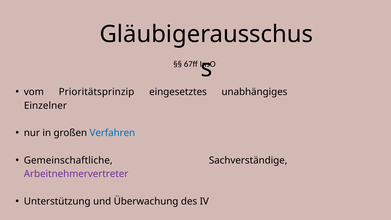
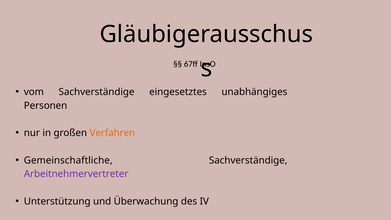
vom Prioritätsprinzip: Prioritätsprinzip -> Sachverständige (97, 92)
Einzelner: Einzelner -> Personen (46, 106)
Verfahren colour: blue -> orange (112, 133)
